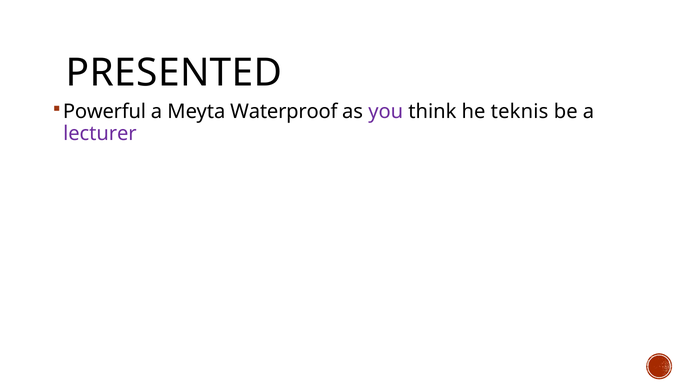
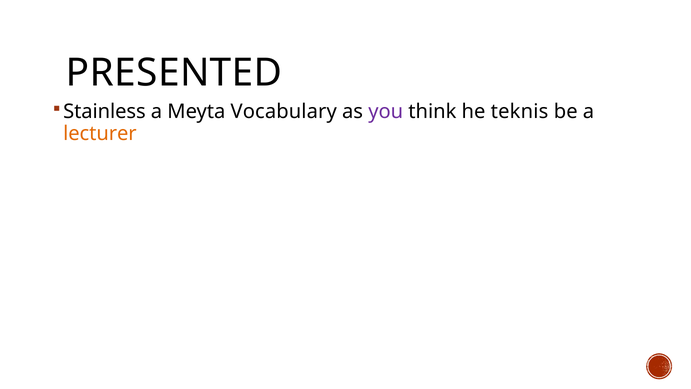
Powerful: Powerful -> Stainless (104, 112)
Waterproof: Waterproof -> Vocabulary (284, 112)
lecturer colour: purple -> orange (100, 133)
